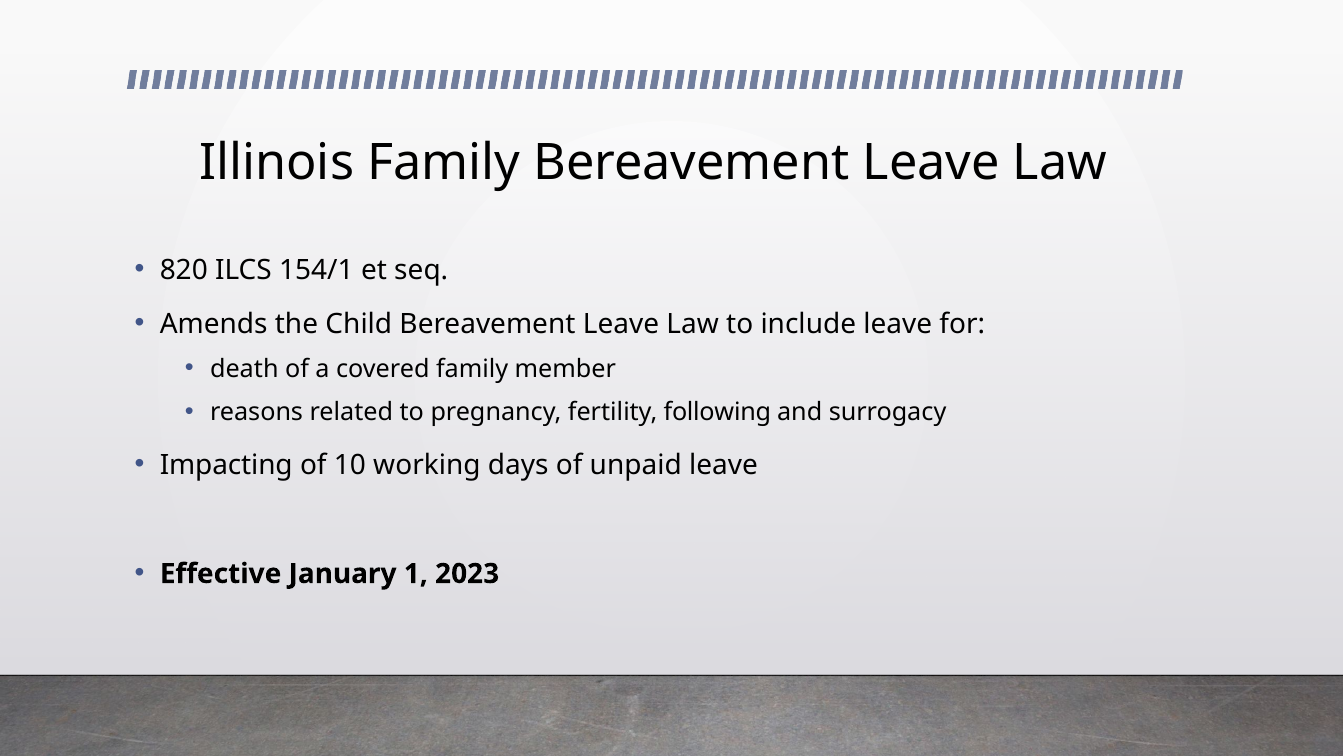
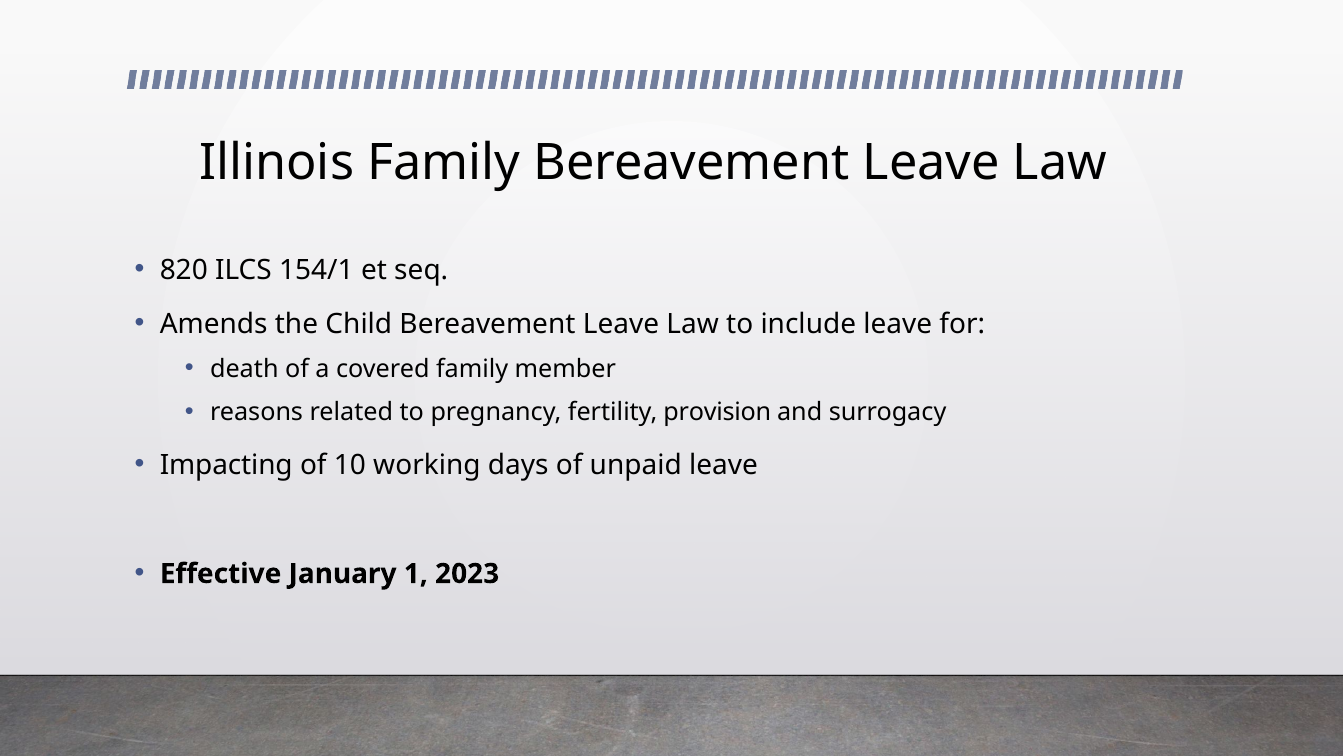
following: following -> provision (717, 412)
